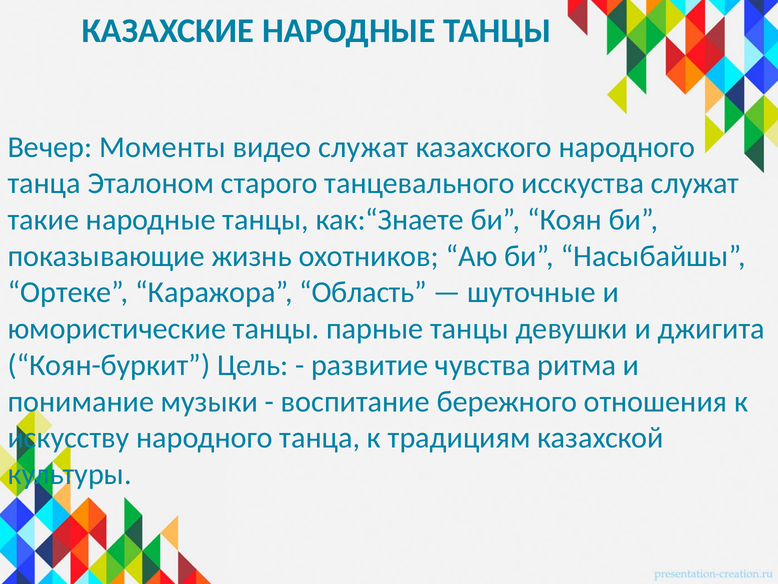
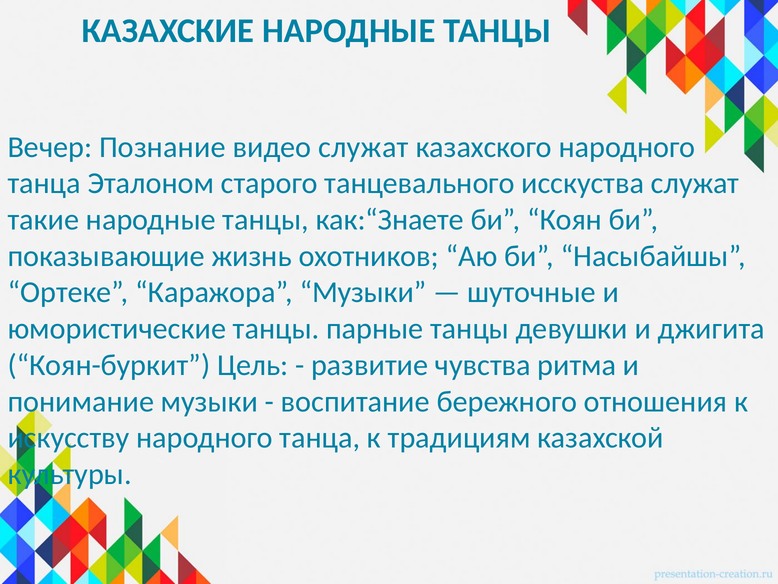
Моменты: Моменты -> Познание (162, 147)
Каражора Область: Область -> Музыки (363, 292)
